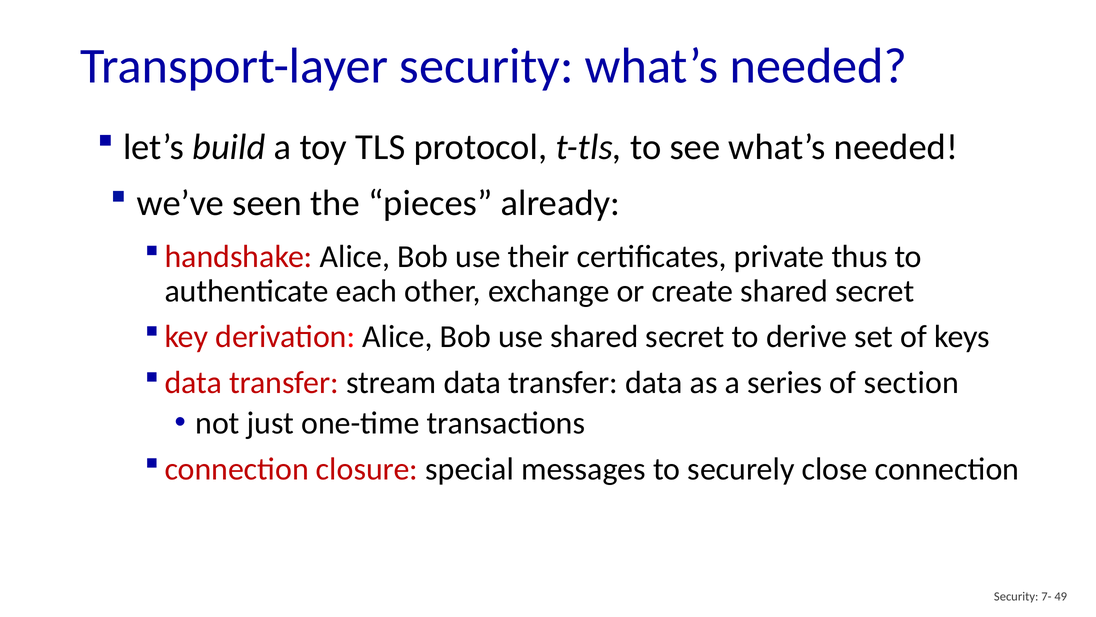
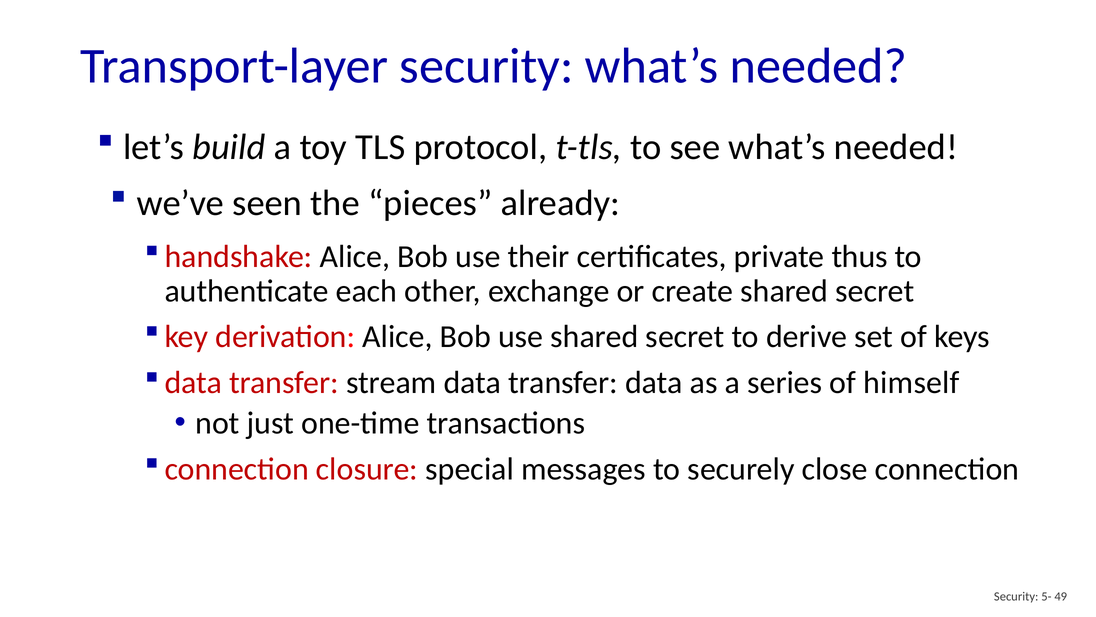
section: section -> himself (911, 383)
7-: 7- -> 5- (1046, 596)
